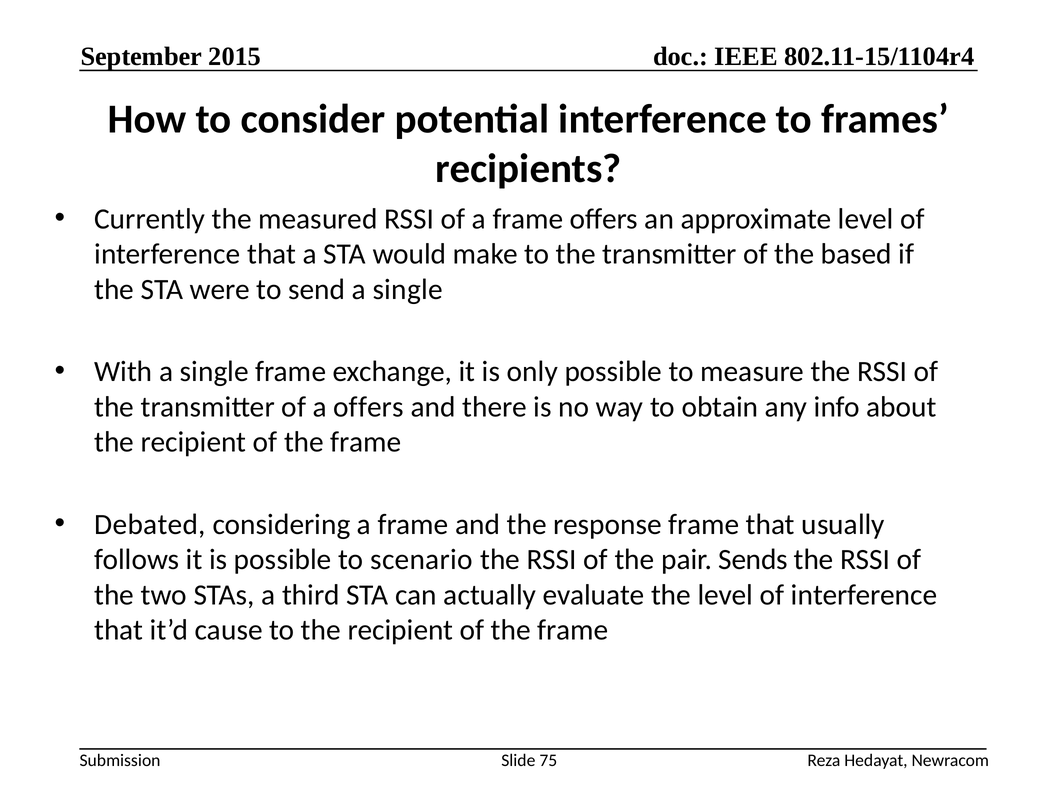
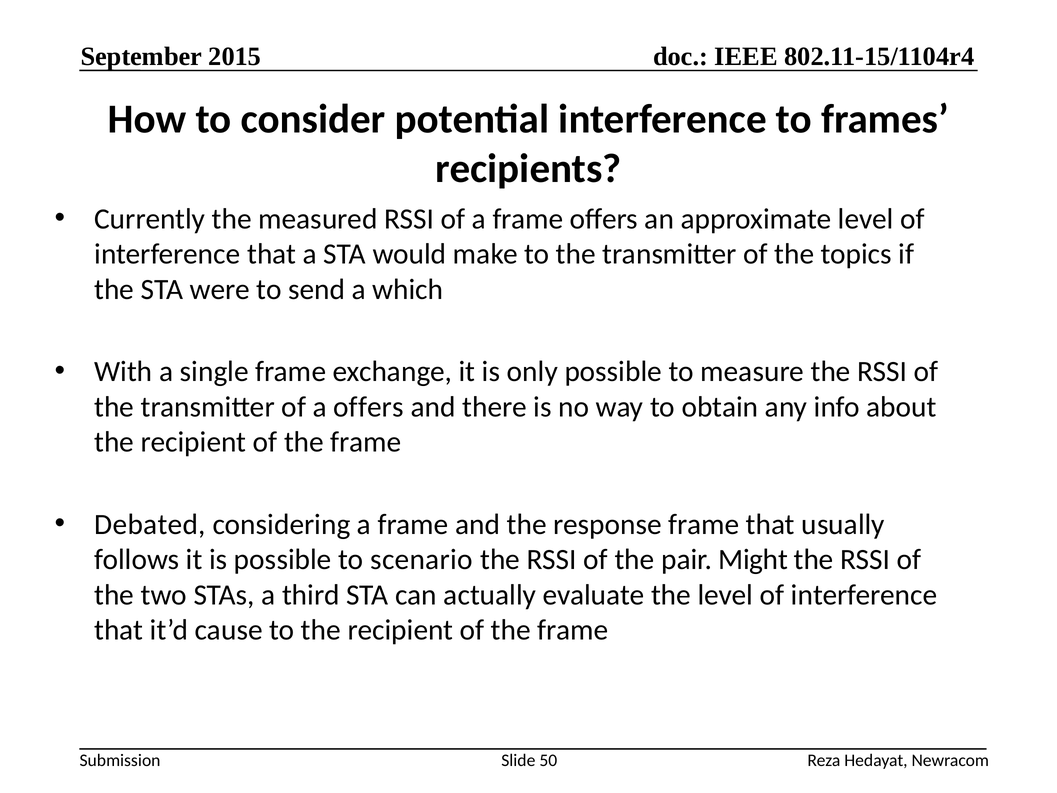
based: based -> topics (856, 254)
send a single: single -> which (408, 289)
Sends: Sends -> Might (753, 560)
75: 75 -> 50 (548, 760)
